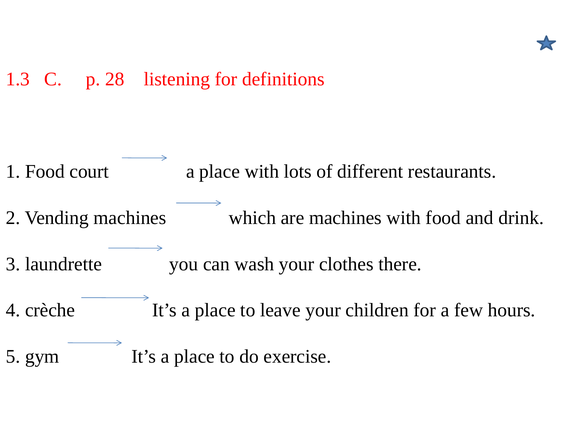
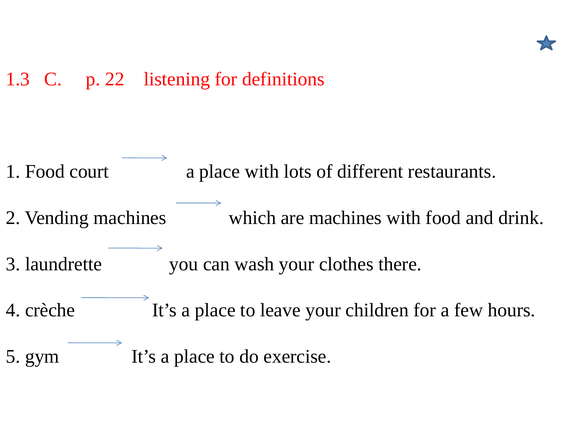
28: 28 -> 22 (115, 79)
